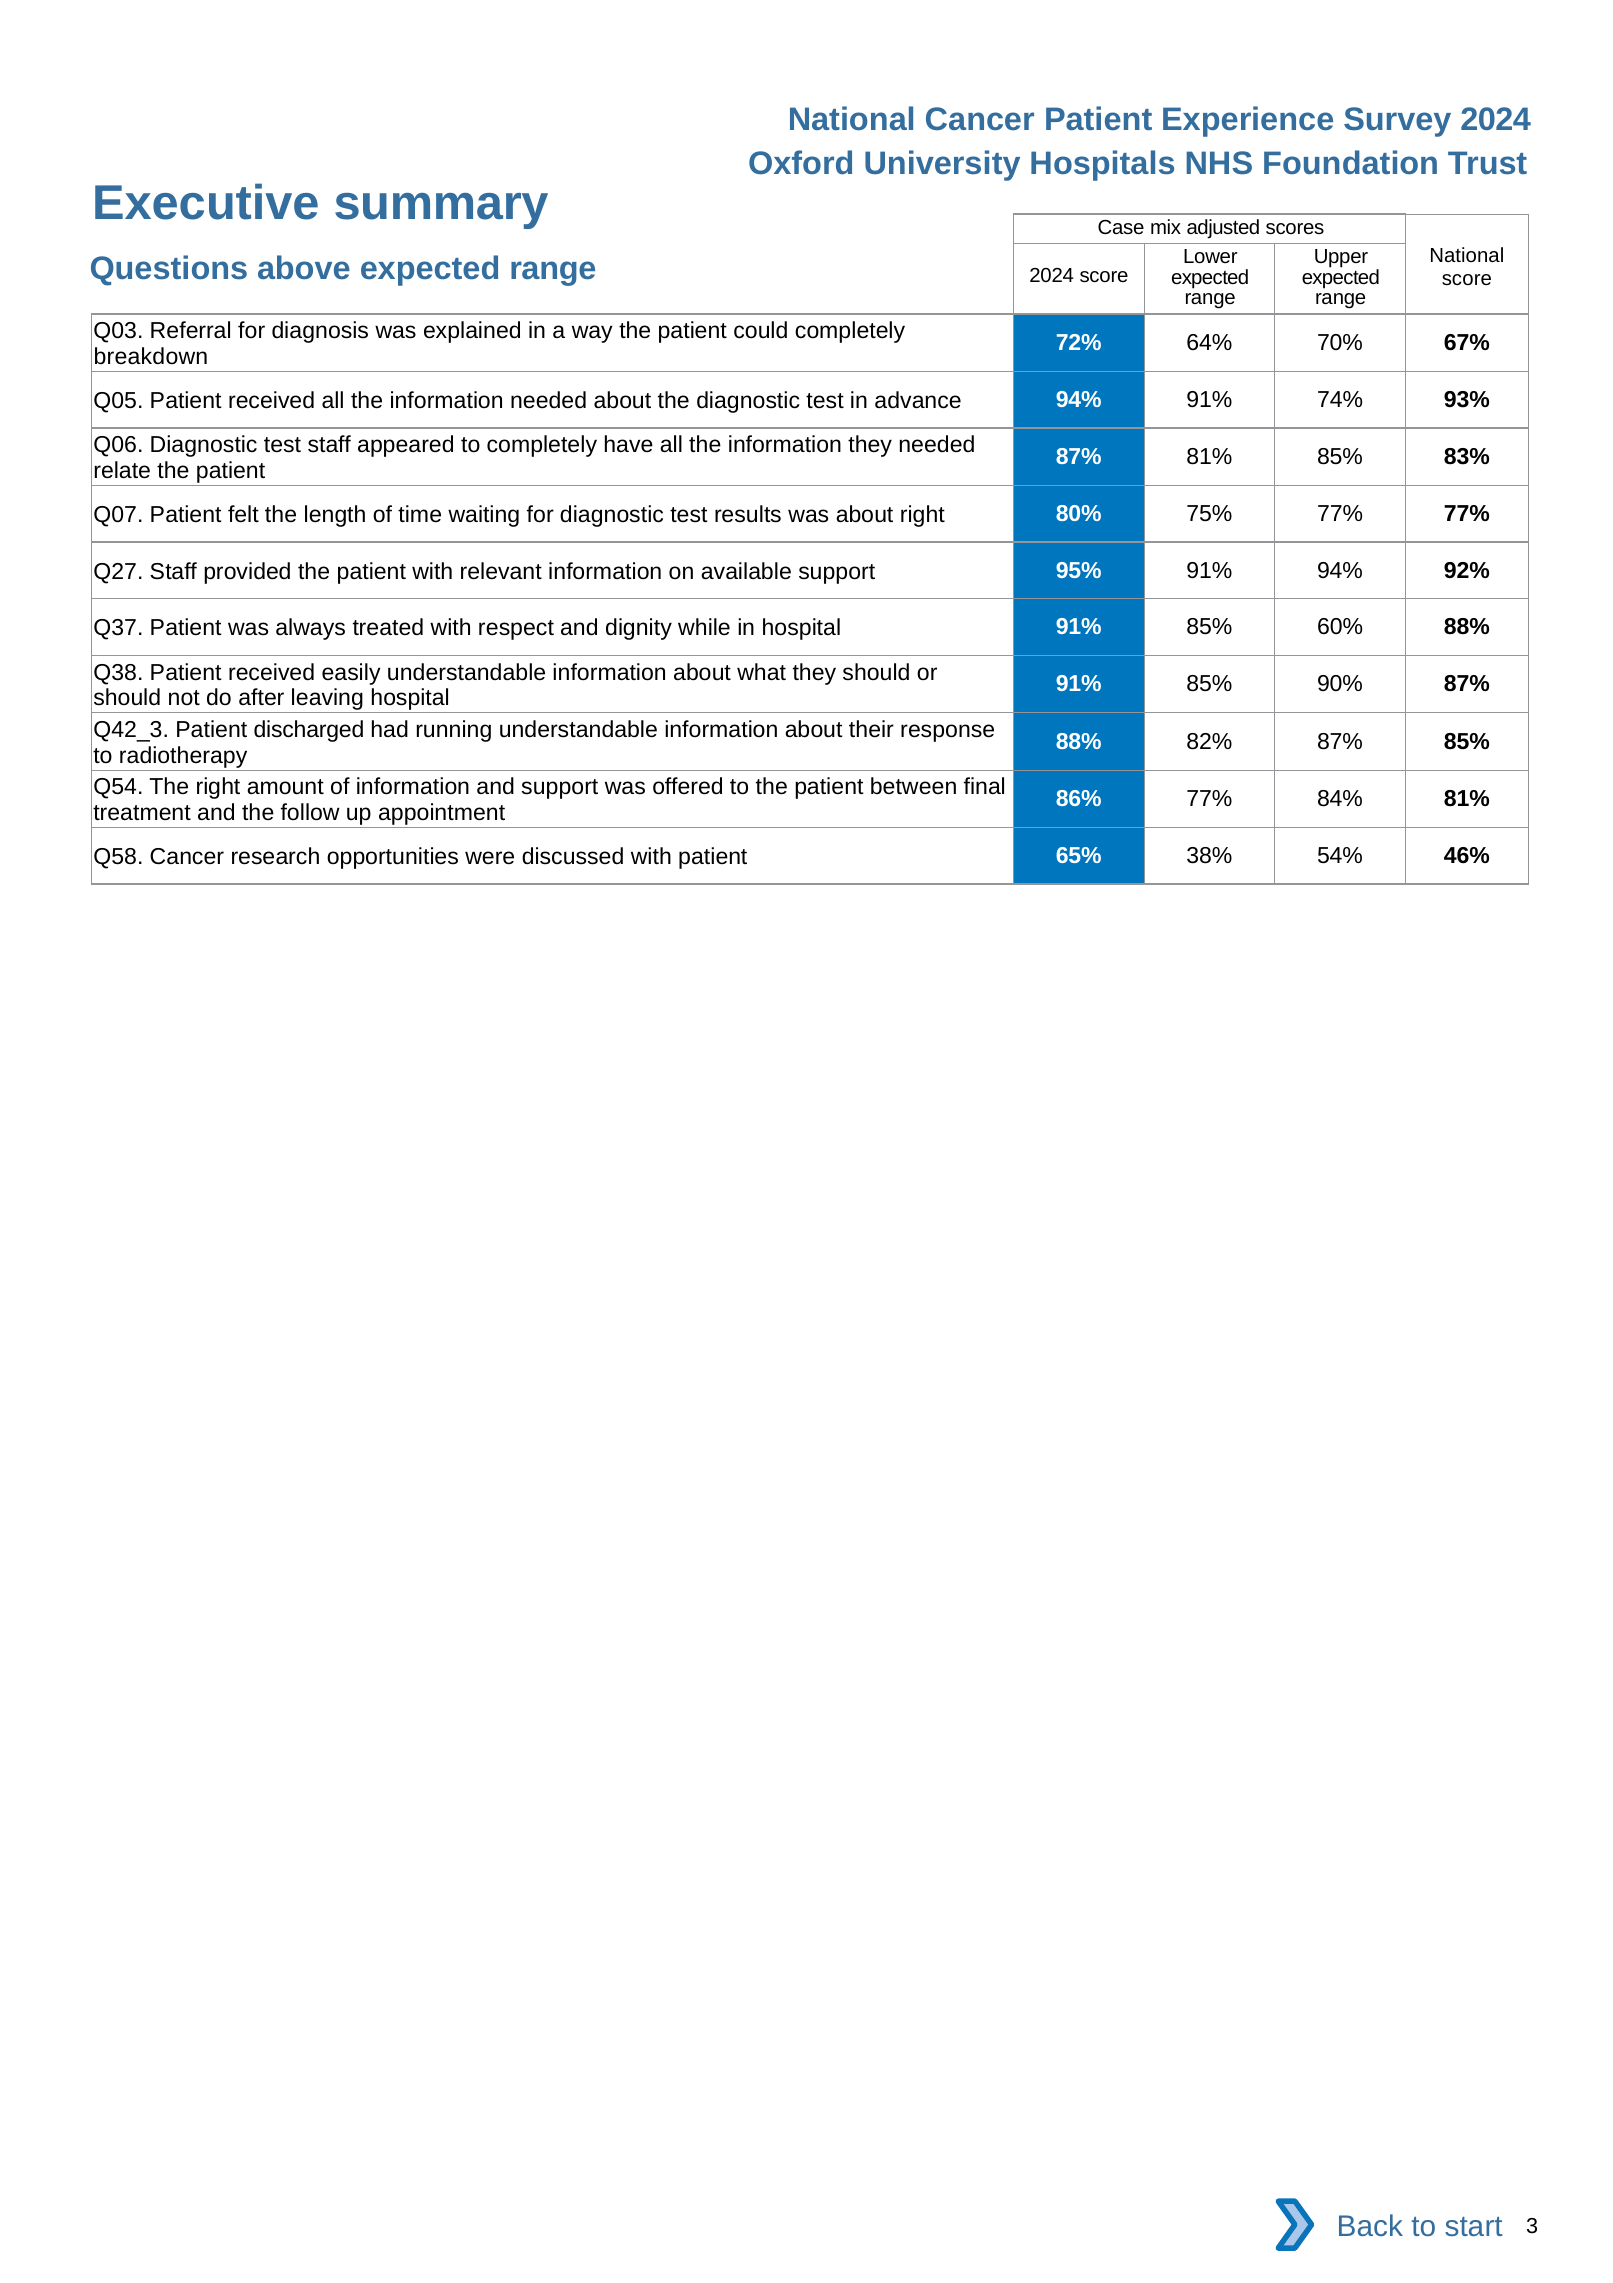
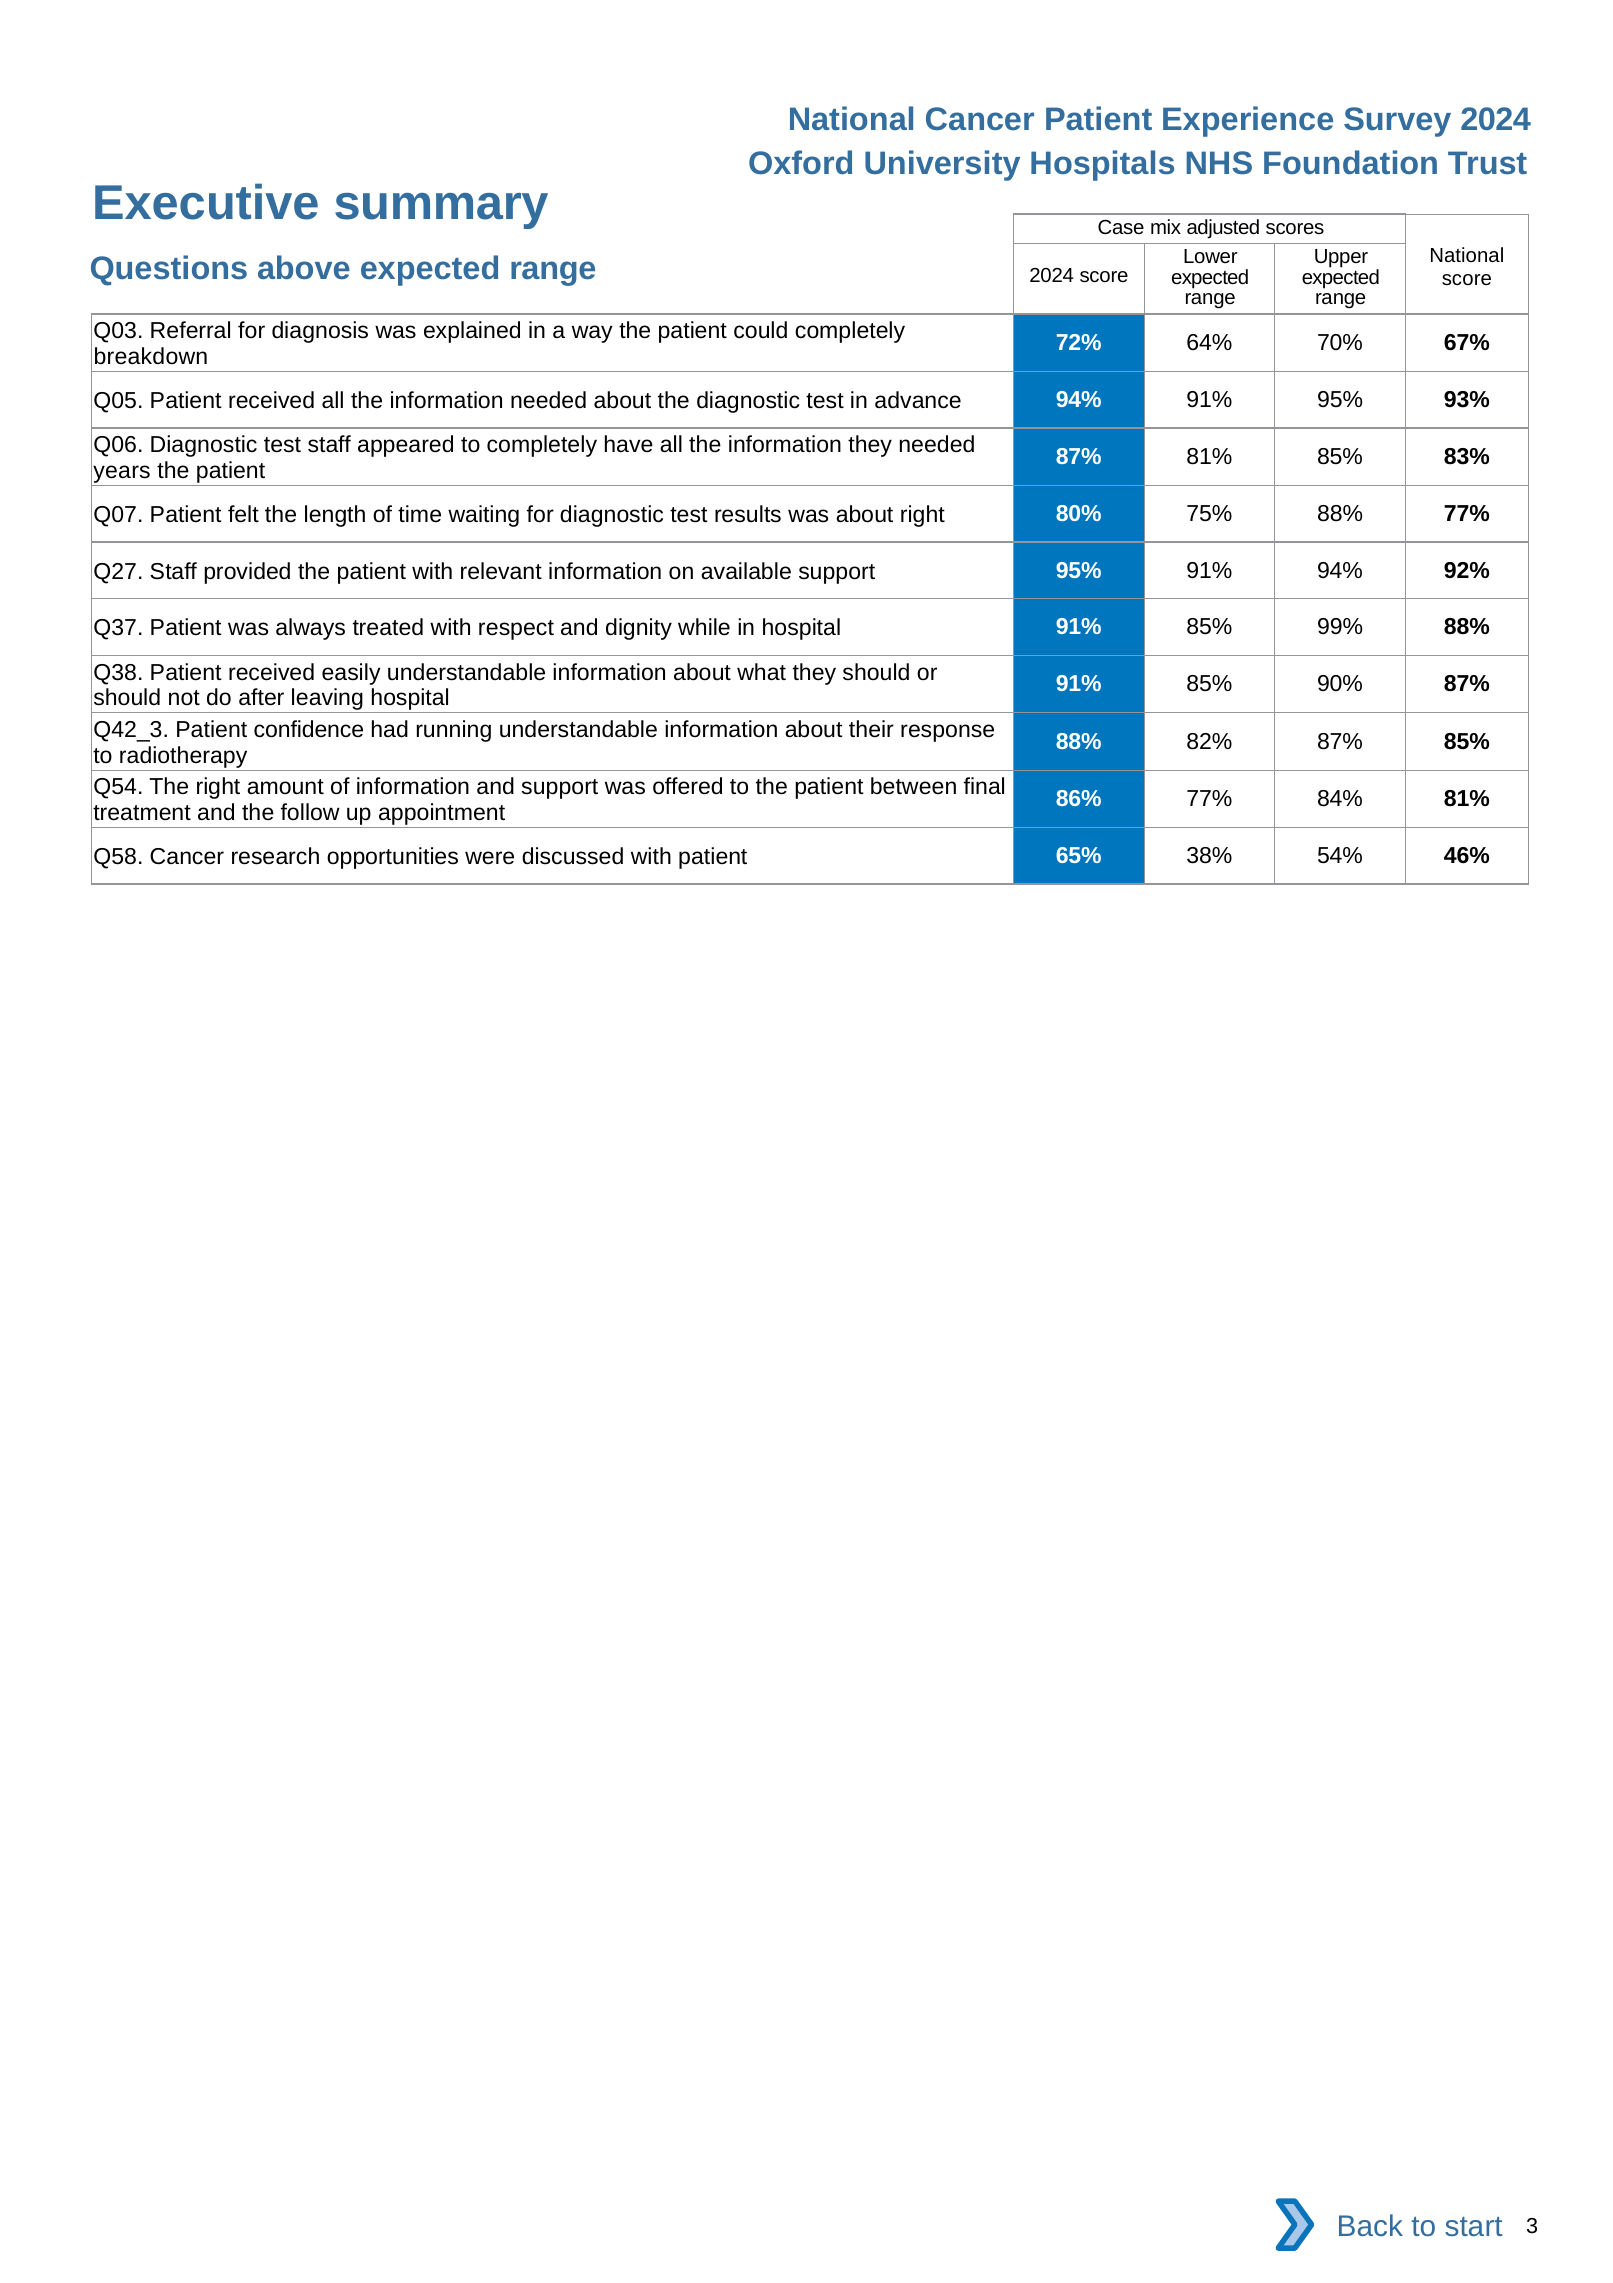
91% 74%: 74% -> 95% (1340, 400)
relate: relate -> years (122, 471)
75% 77%: 77% -> 88% (1340, 514)
60%: 60% -> 99% (1340, 627)
discharged: discharged -> confidence (309, 730)
